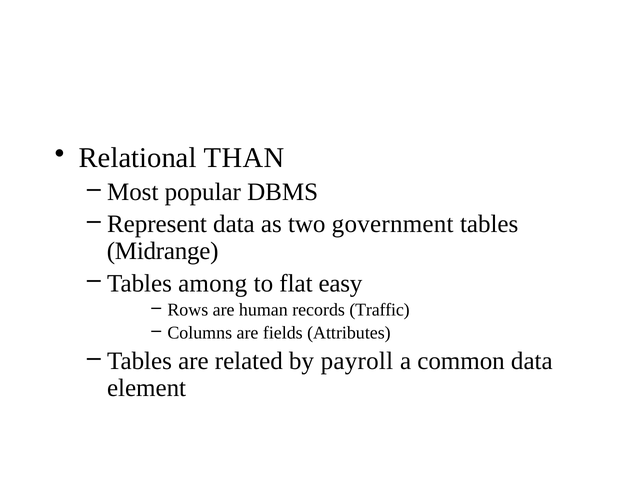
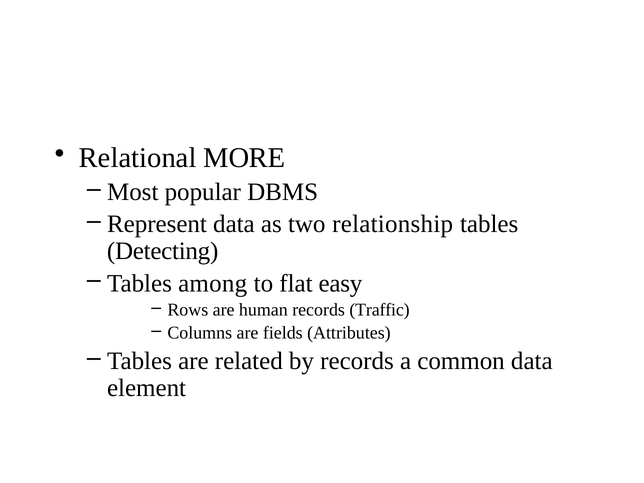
THAN: THAN -> MORE (244, 158)
government: government -> relationship (393, 224)
Midrange: Midrange -> Detecting (163, 251)
by payroll: payroll -> records (357, 361)
